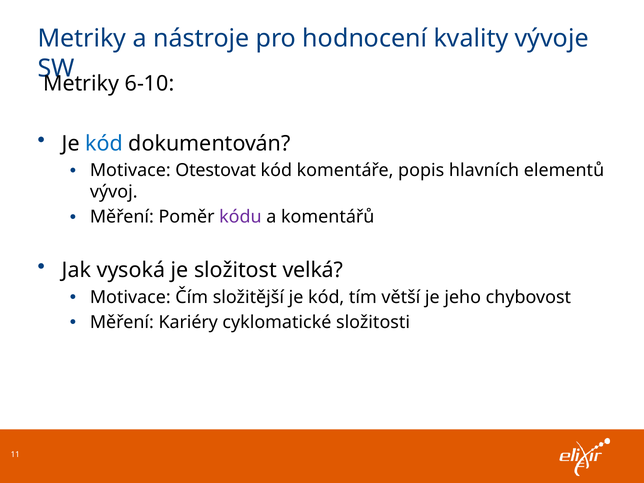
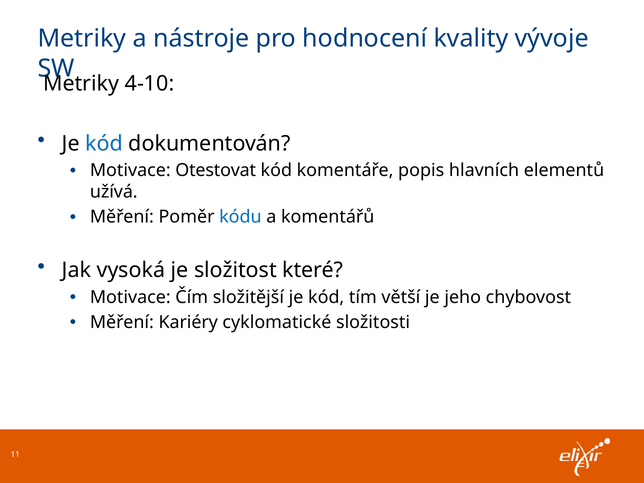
6-10: 6-10 -> 4-10 (150, 83)
vývoj: vývoj -> užívá (114, 192)
kódu colour: purple -> blue (240, 217)
velká: velká -> které (313, 270)
